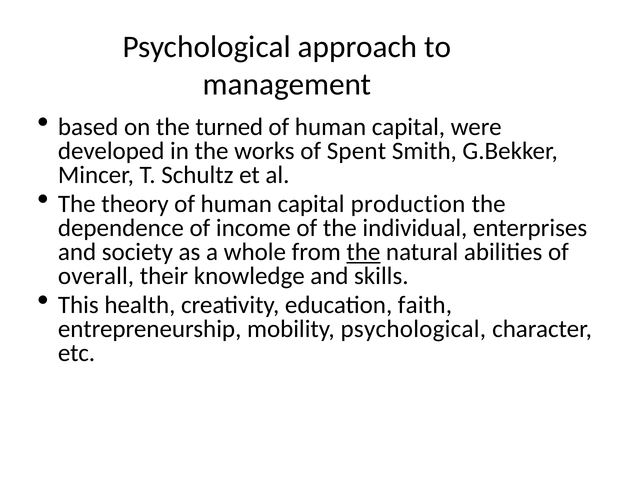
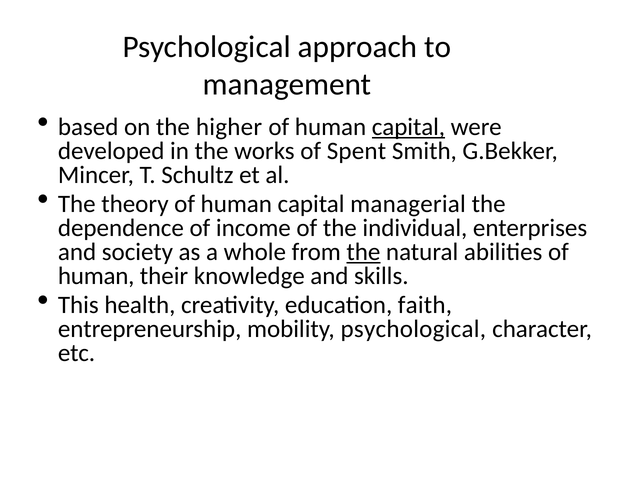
turned: turned -> higher (229, 127)
capital underline: none -> present (408, 127)
production: production -> managerial (408, 204)
overall: overall -> human (96, 276)
